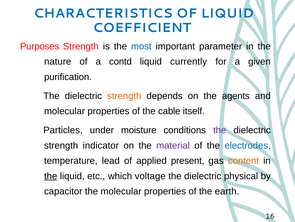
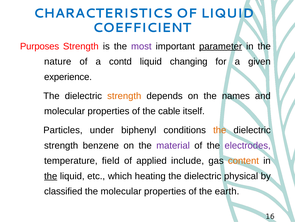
most colour: blue -> purple (141, 46)
parameter underline: none -> present (221, 46)
currently: currently -> changing (189, 61)
purification: purification -> experience (68, 77)
agents: agents -> names (236, 96)
moisture: moisture -> biphenyl (139, 130)
the colour: purple -> orange (220, 130)
indicator: indicator -> benzene (101, 145)
electrodes colour: blue -> purple (248, 145)
lead: lead -> field (111, 160)
present: present -> include (188, 160)
voltage: voltage -> heating (150, 176)
capacitor: capacitor -> classified (63, 191)
